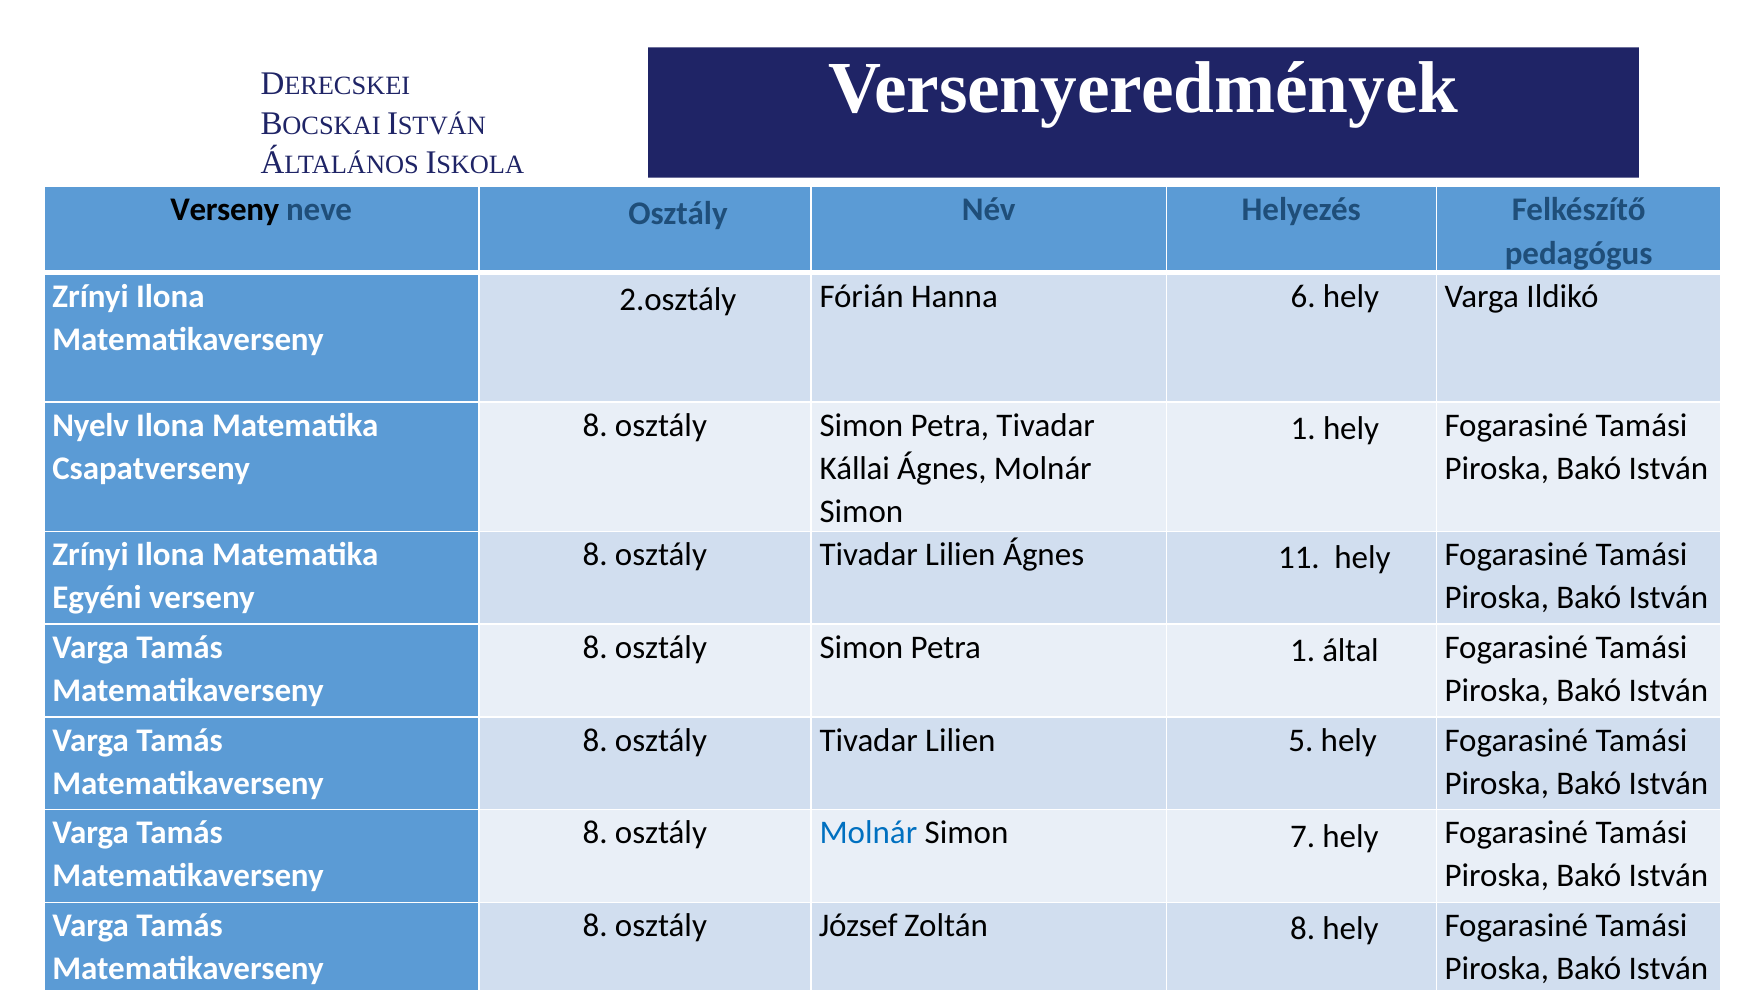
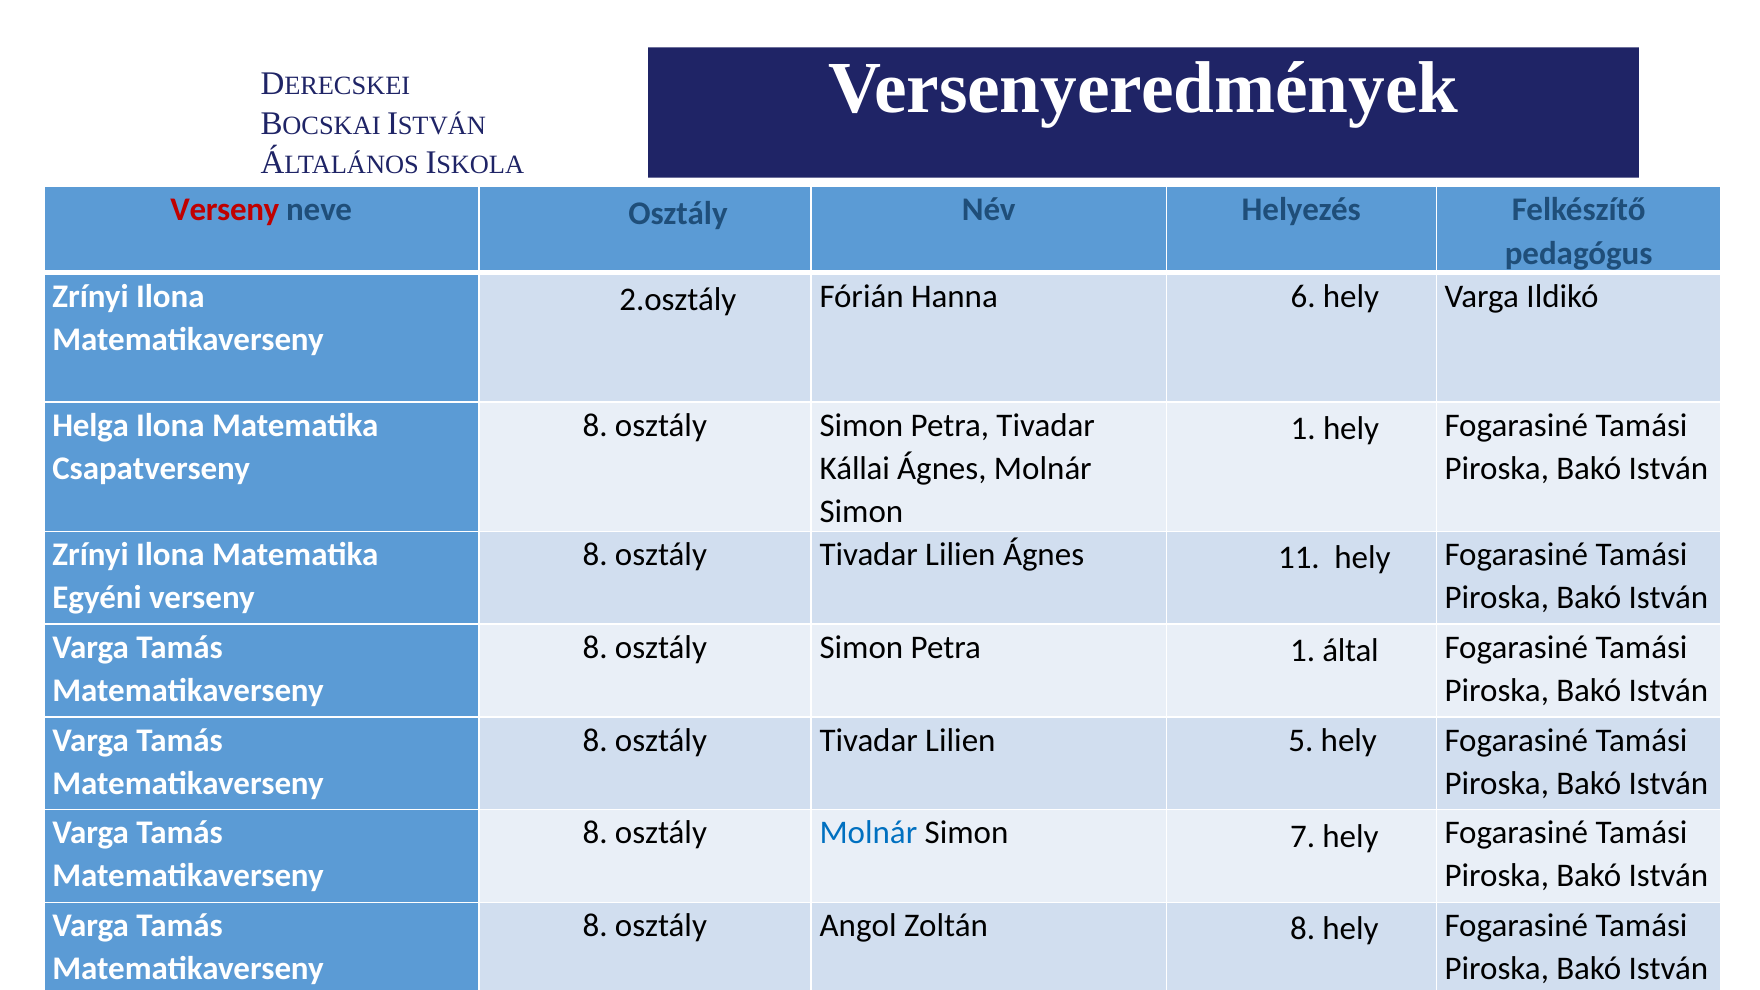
Verseny colour: black -> red (225, 210)
Nyelv: Nyelv -> Helga (91, 426)
József: József -> Angol (858, 926)
